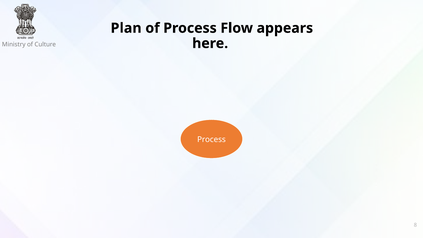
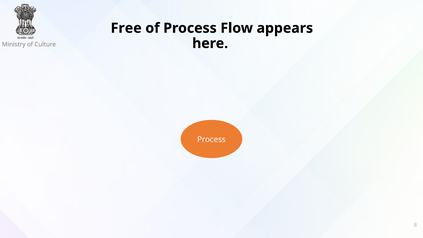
Plan: Plan -> Free (126, 28)
